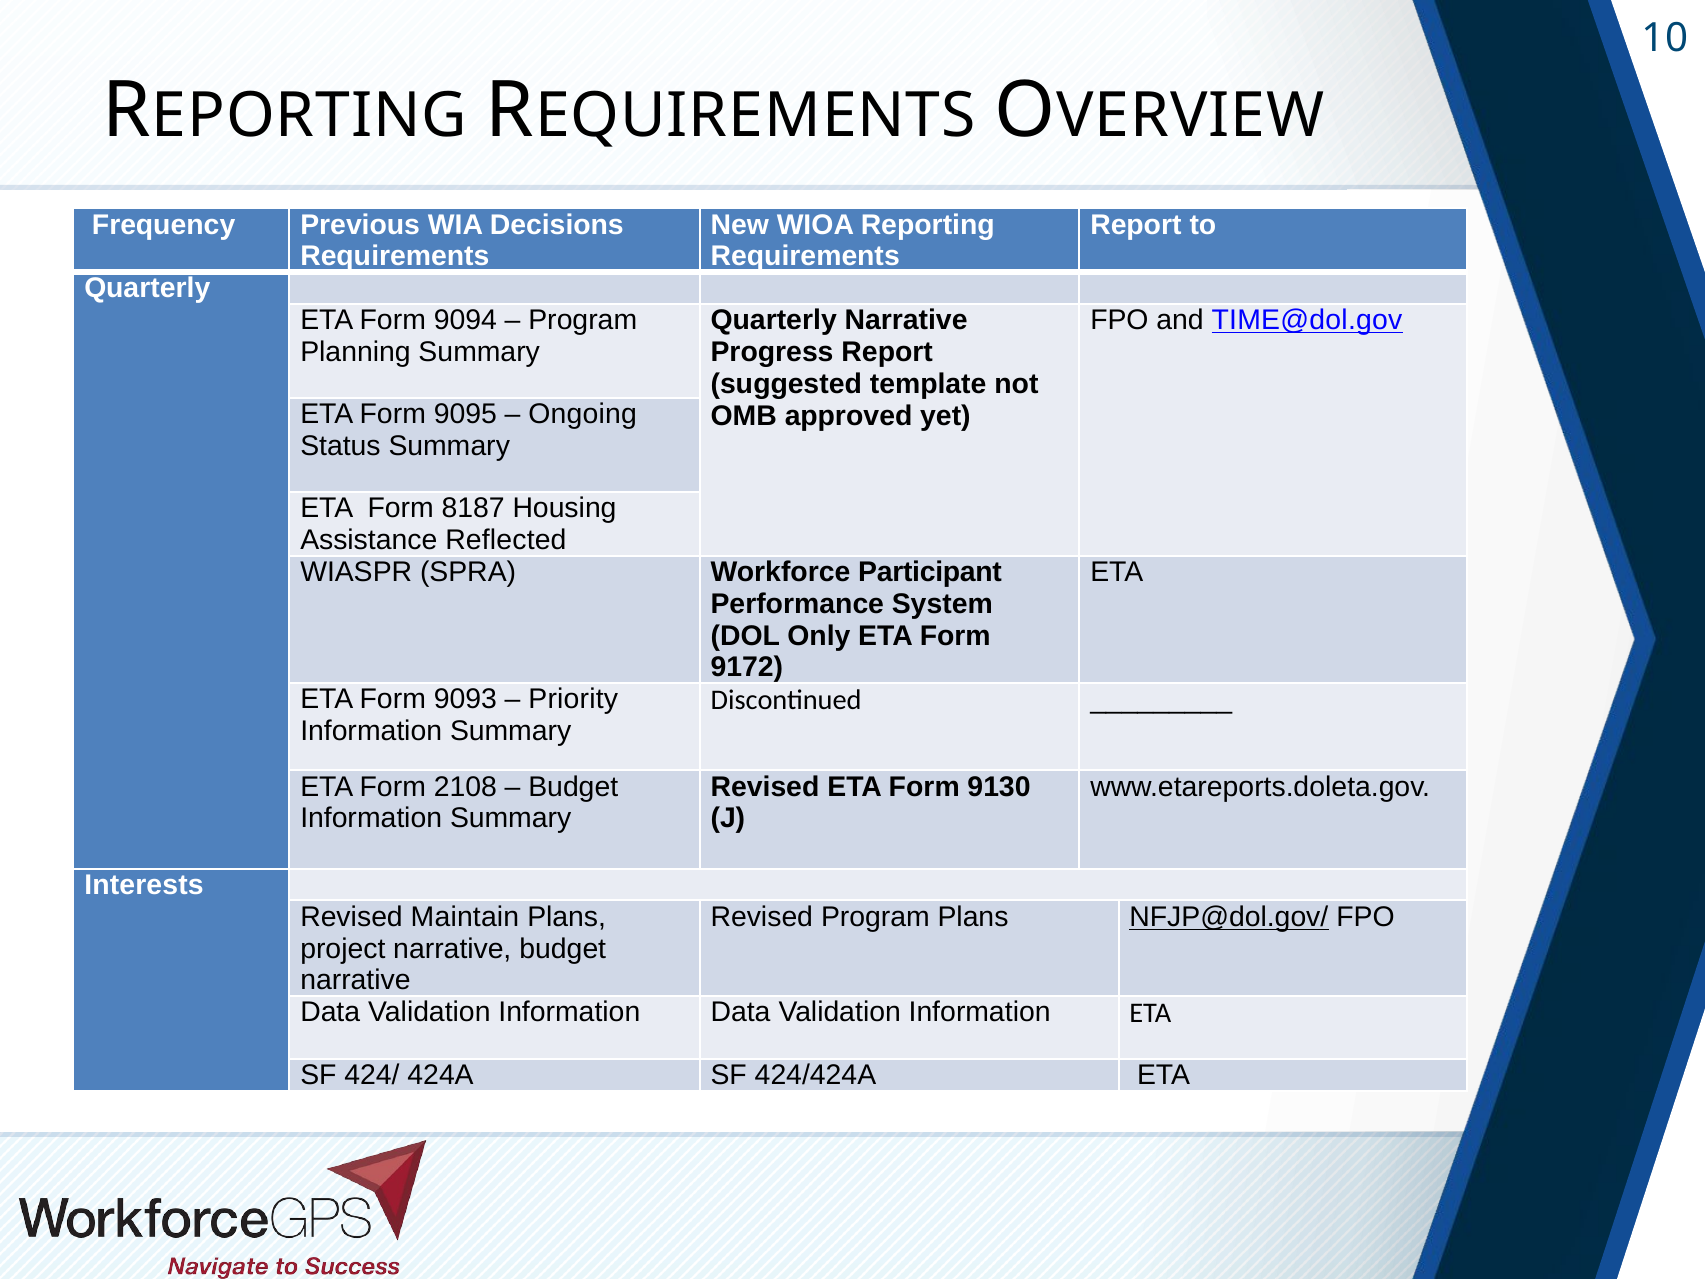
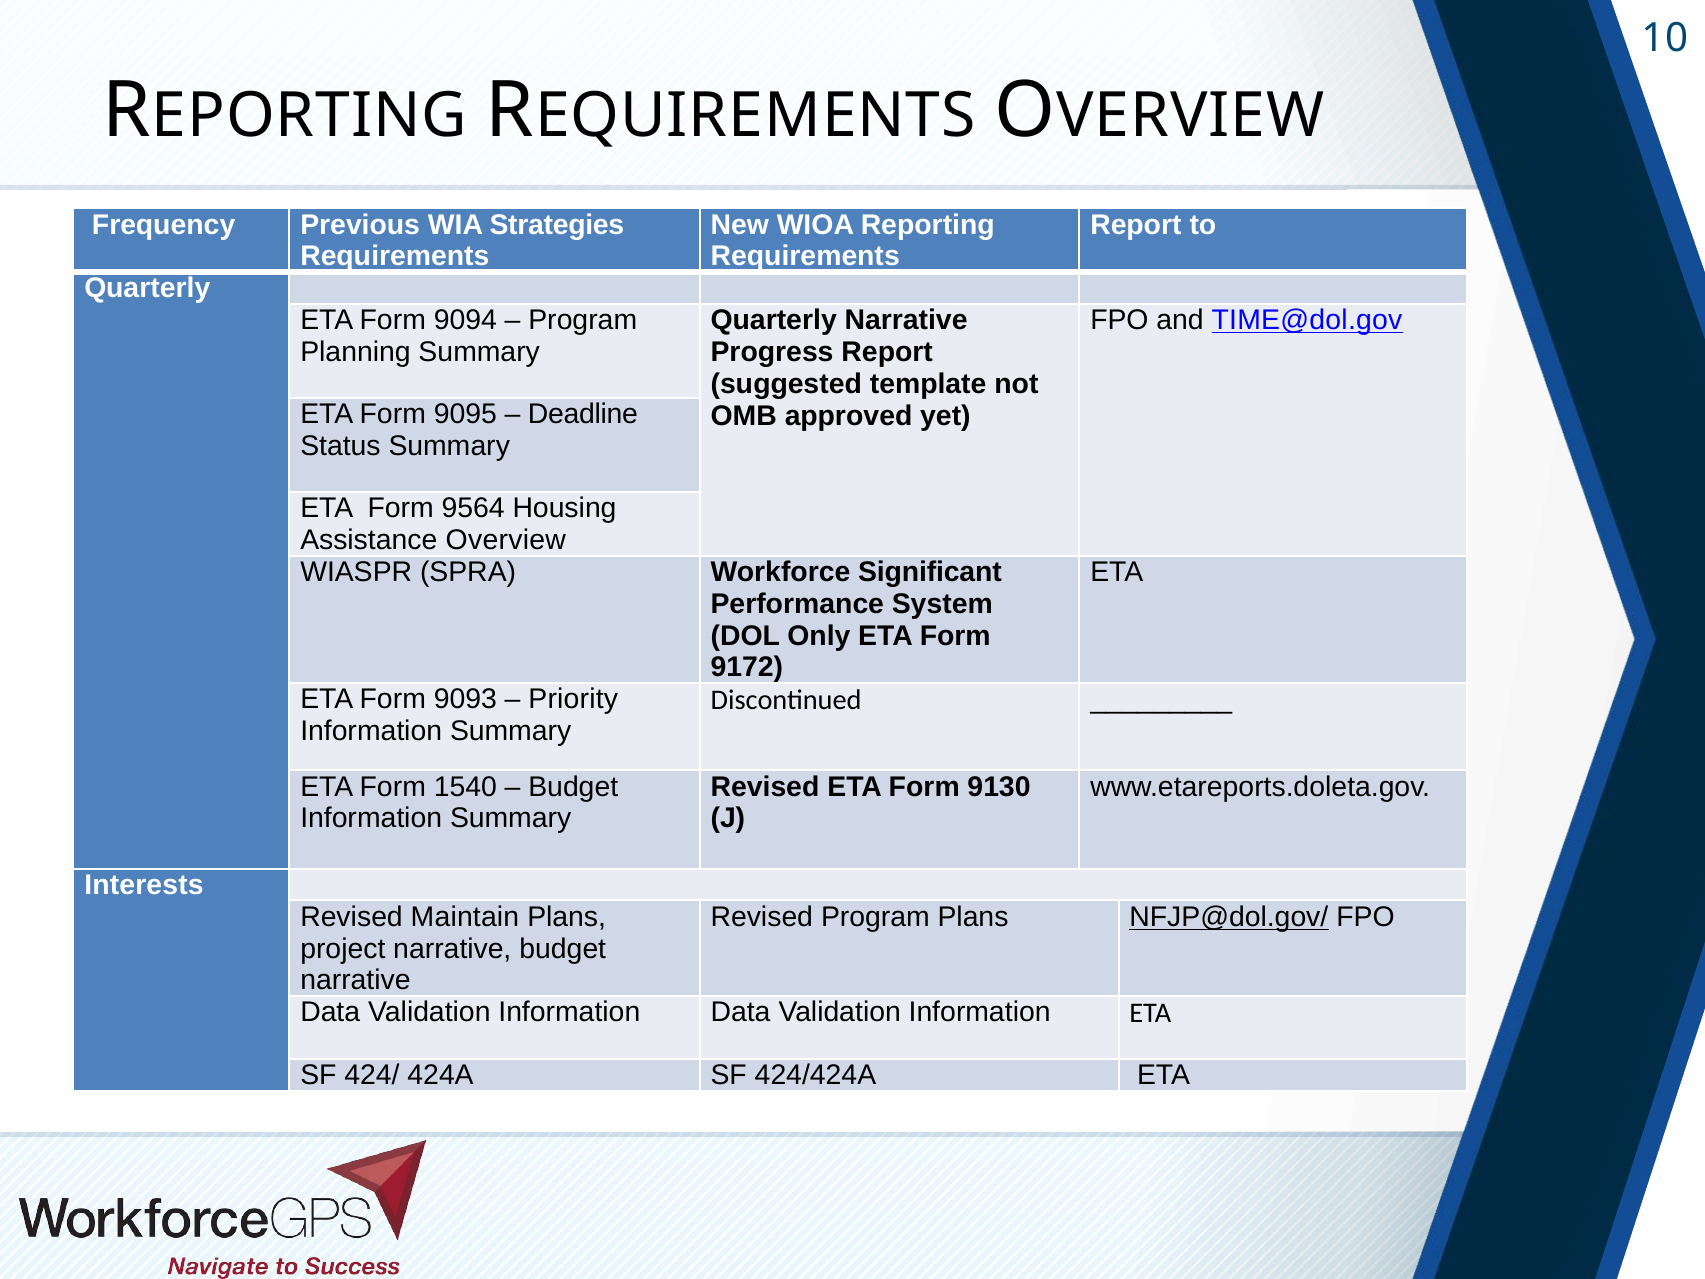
Decisions: Decisions -> Strategies (557, 225)
Ongoing: Ongoing -> Deadline (583, 414)
8187: 8187 -> 9564 (473, 508)
Reflected: Reflected -> Overview (506, 540)
Participant: Participant -> Significant (930, 572)
2108: 2108 -> 1540 (465, 786)
